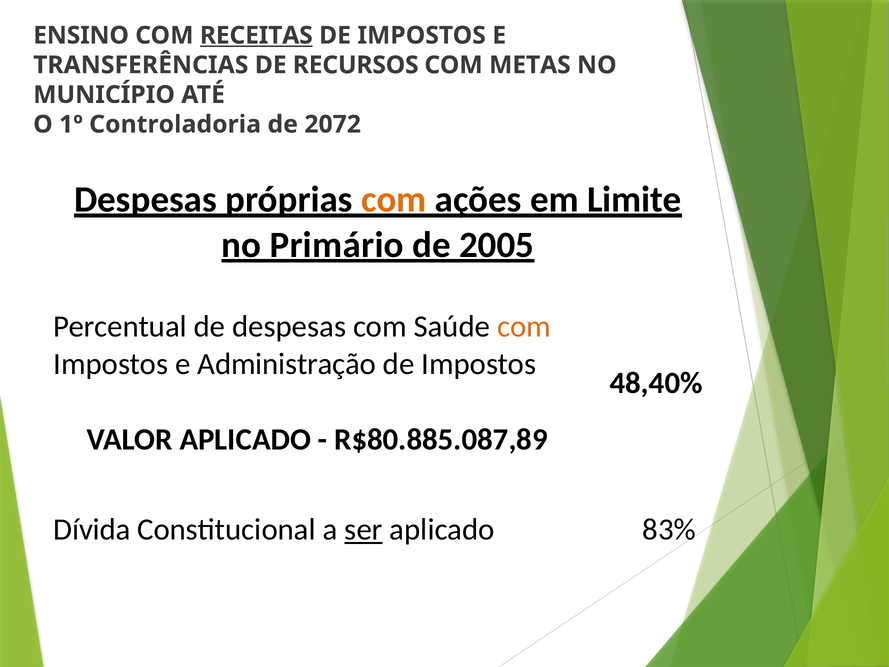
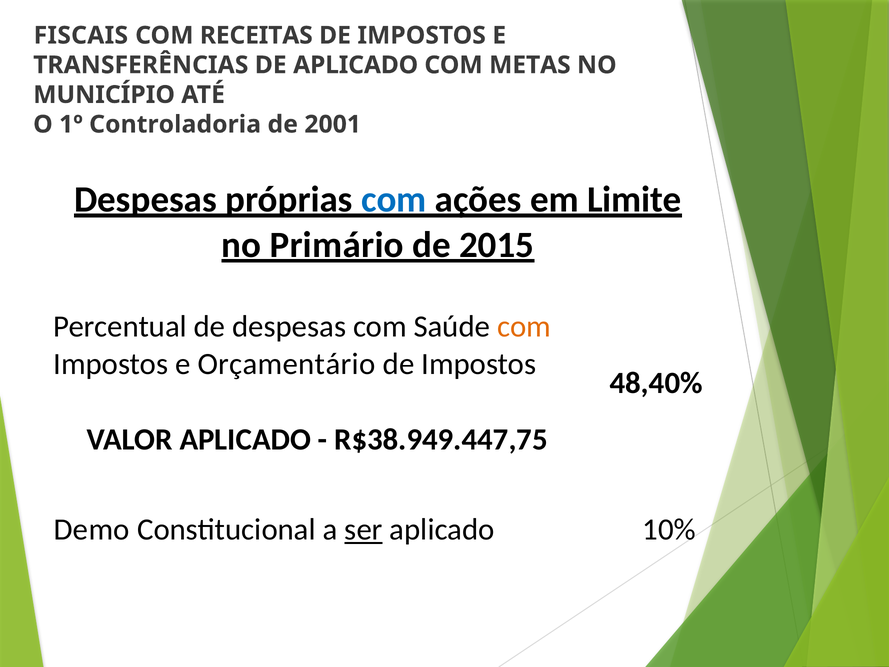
ENSINO: ENSINO -> FISCAIS (81, 35)
RECEITAS underline: present -> none (256, 35)
DE RECURSOS: RECURSOS -> APLICADO (356, 65)
2072: 2072 -> 2001 (333, 124)
com colour: orange -> blue (394, 199)
2005: 2005 -> 2015 (497, 245)
Administração: Administração -> Orçamentário (287, 364)
R$80.885.087,89: R$80.885.087,89 -> R$38.949.447,75 (441, 439)
Dívida: Dívida -> Demo (92, 529)
83%: 83% -> 10% (669, 529)
